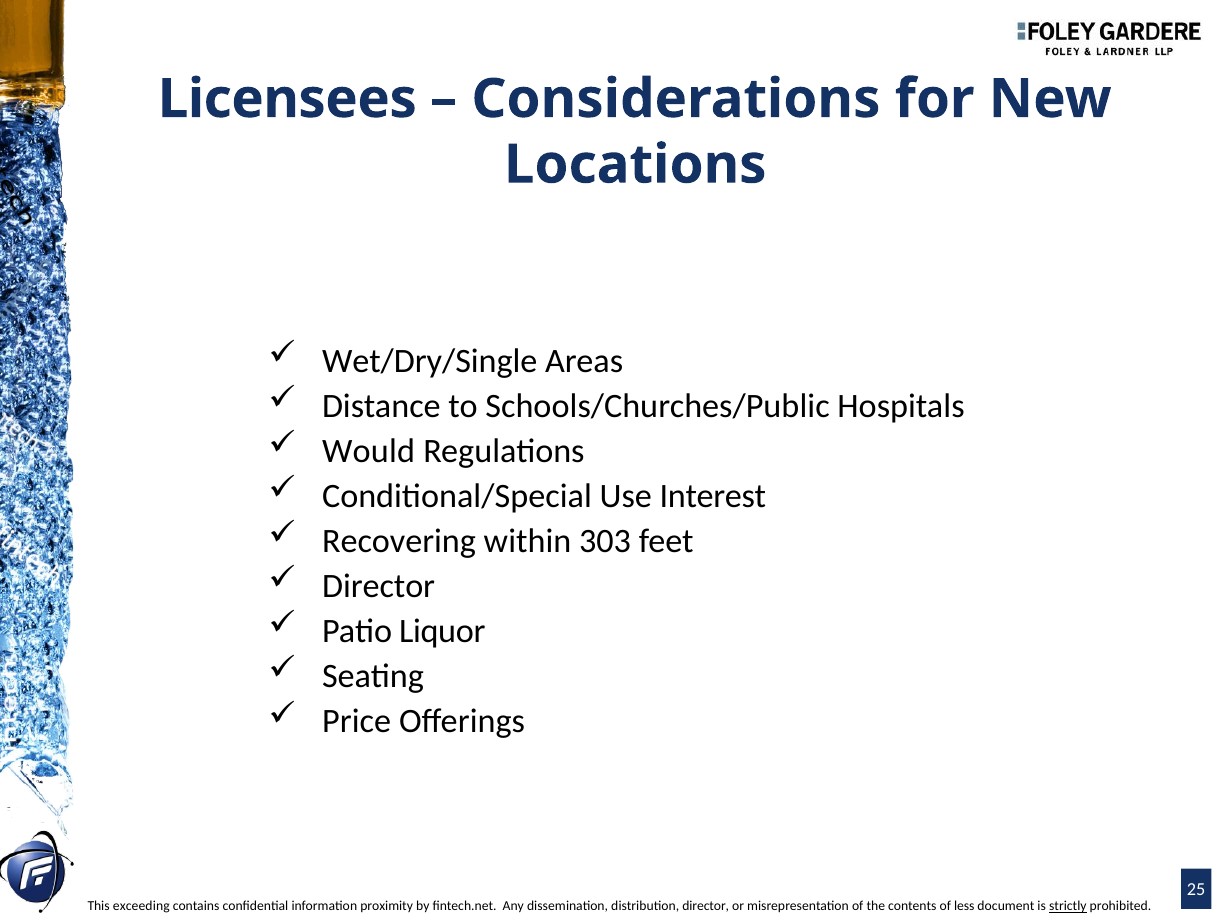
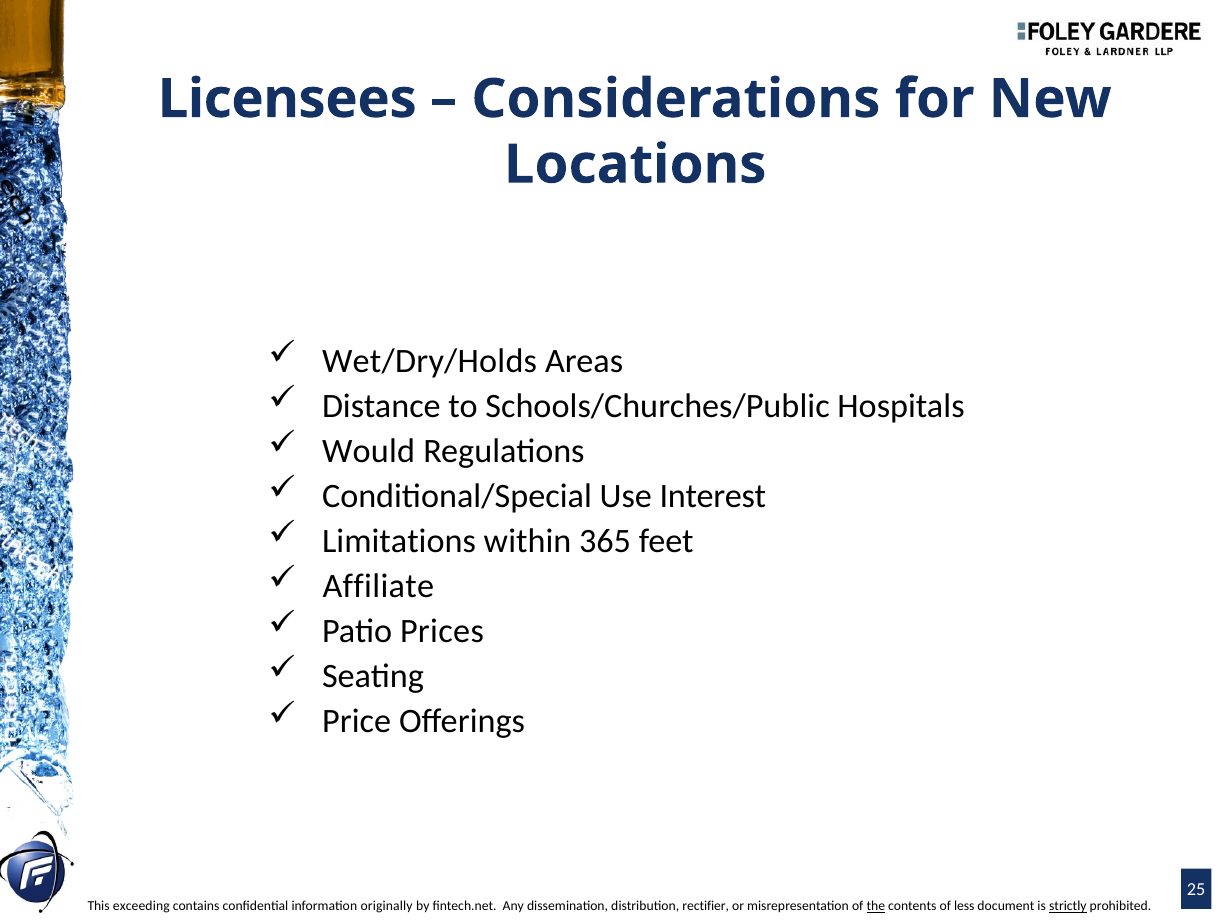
Wet/Dry/Single: Wet/Dry/Single -> Wet/Dry/Holds (430, 361)
Recovering: Recovering -> Limitations (399, 541)
303: 303 -> 365 (605, 541)
Director: Director -> Affiliate (378, 586)
Liquor: Liquor -> Prices (442, 632)
proximity: proximity -> originally (387, 907)
distribution director: director -> rectifier (706, 907)
the underline: none -> present (876, 907)
